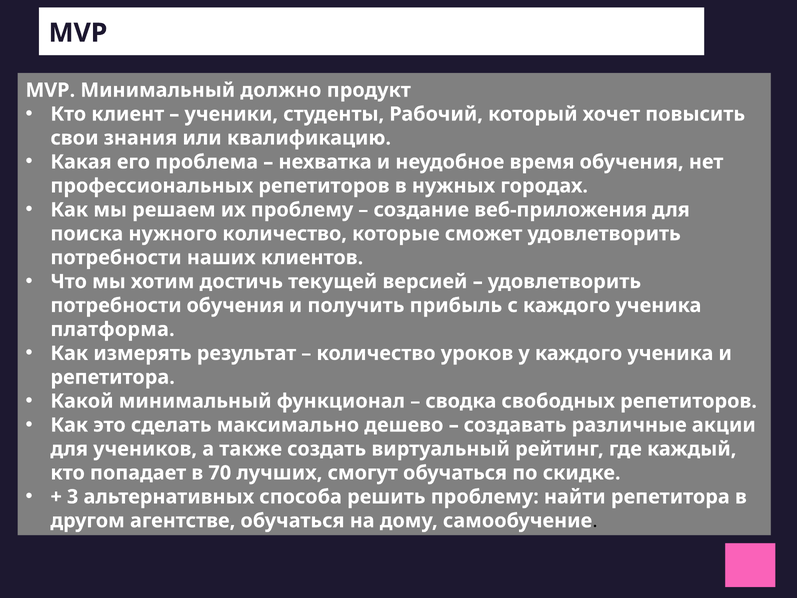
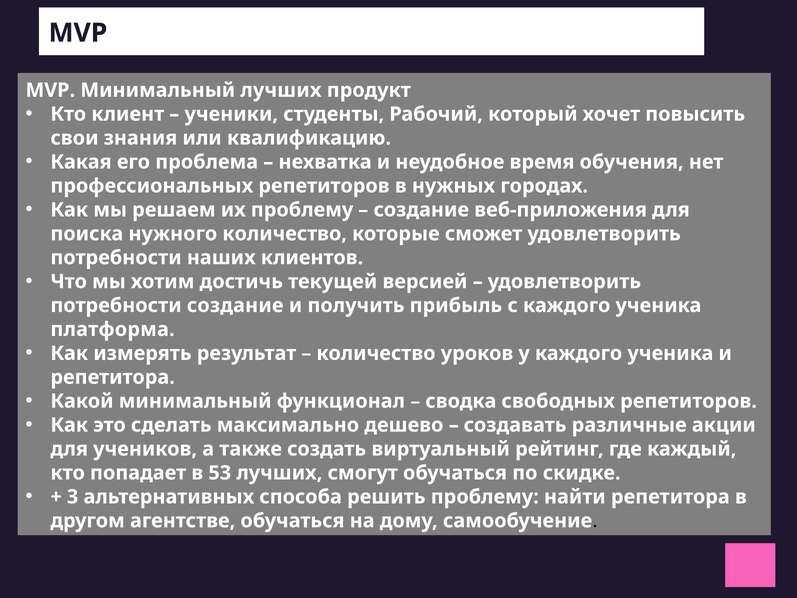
Минимальный должно: должно -> лучших (281, 90)
потребности обучения: обучения -> создание (235, 305)
70: 70 -> 53 (220, 473)
